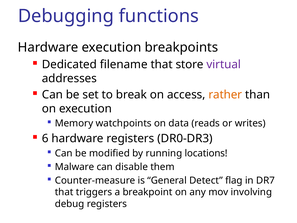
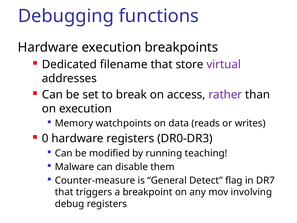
rather colour: orange -> purple (225, 95)
6: 6 -> 0 (45, 138)
locations: locations -> teaching (206, 153)
